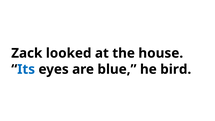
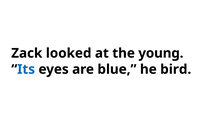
house: house -> young (161, 53)
